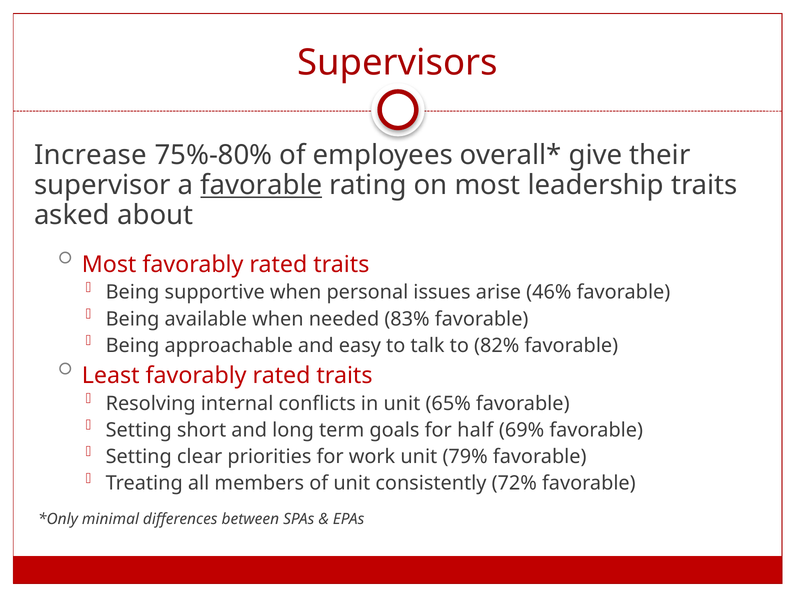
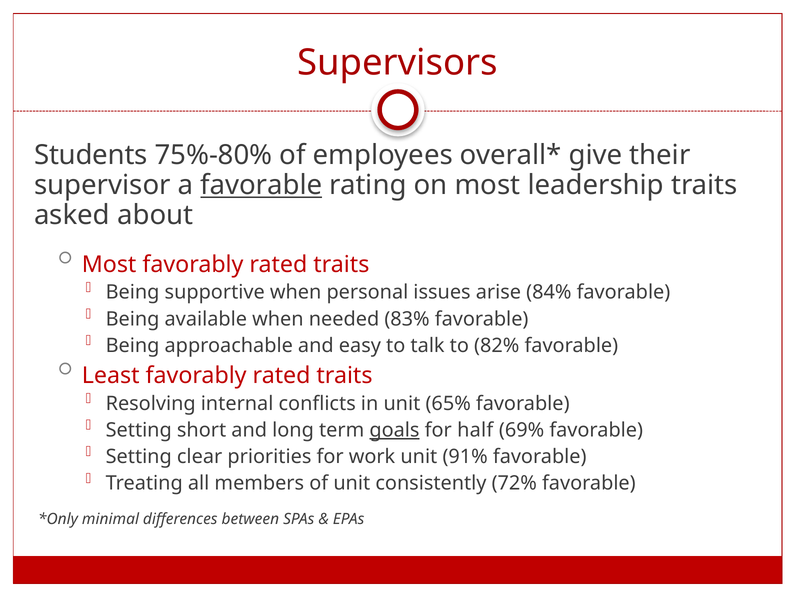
Increase: Increase -> Students (91, 155)
46%: 46% -> 84% (549, 292)
goals underline: none -> present (394, 430)
79%: 79% -> 91% (465, 457)
